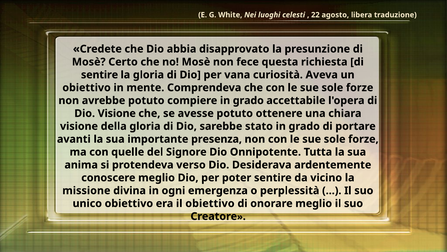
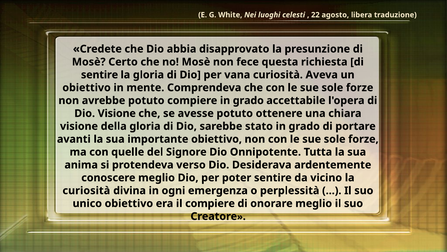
importante presenza: presenza -> obiettivo (217, 139)
missione: missione -> curiosità (86, 190)
il obiettivo: obiettivo -> compiere (210, 203)
